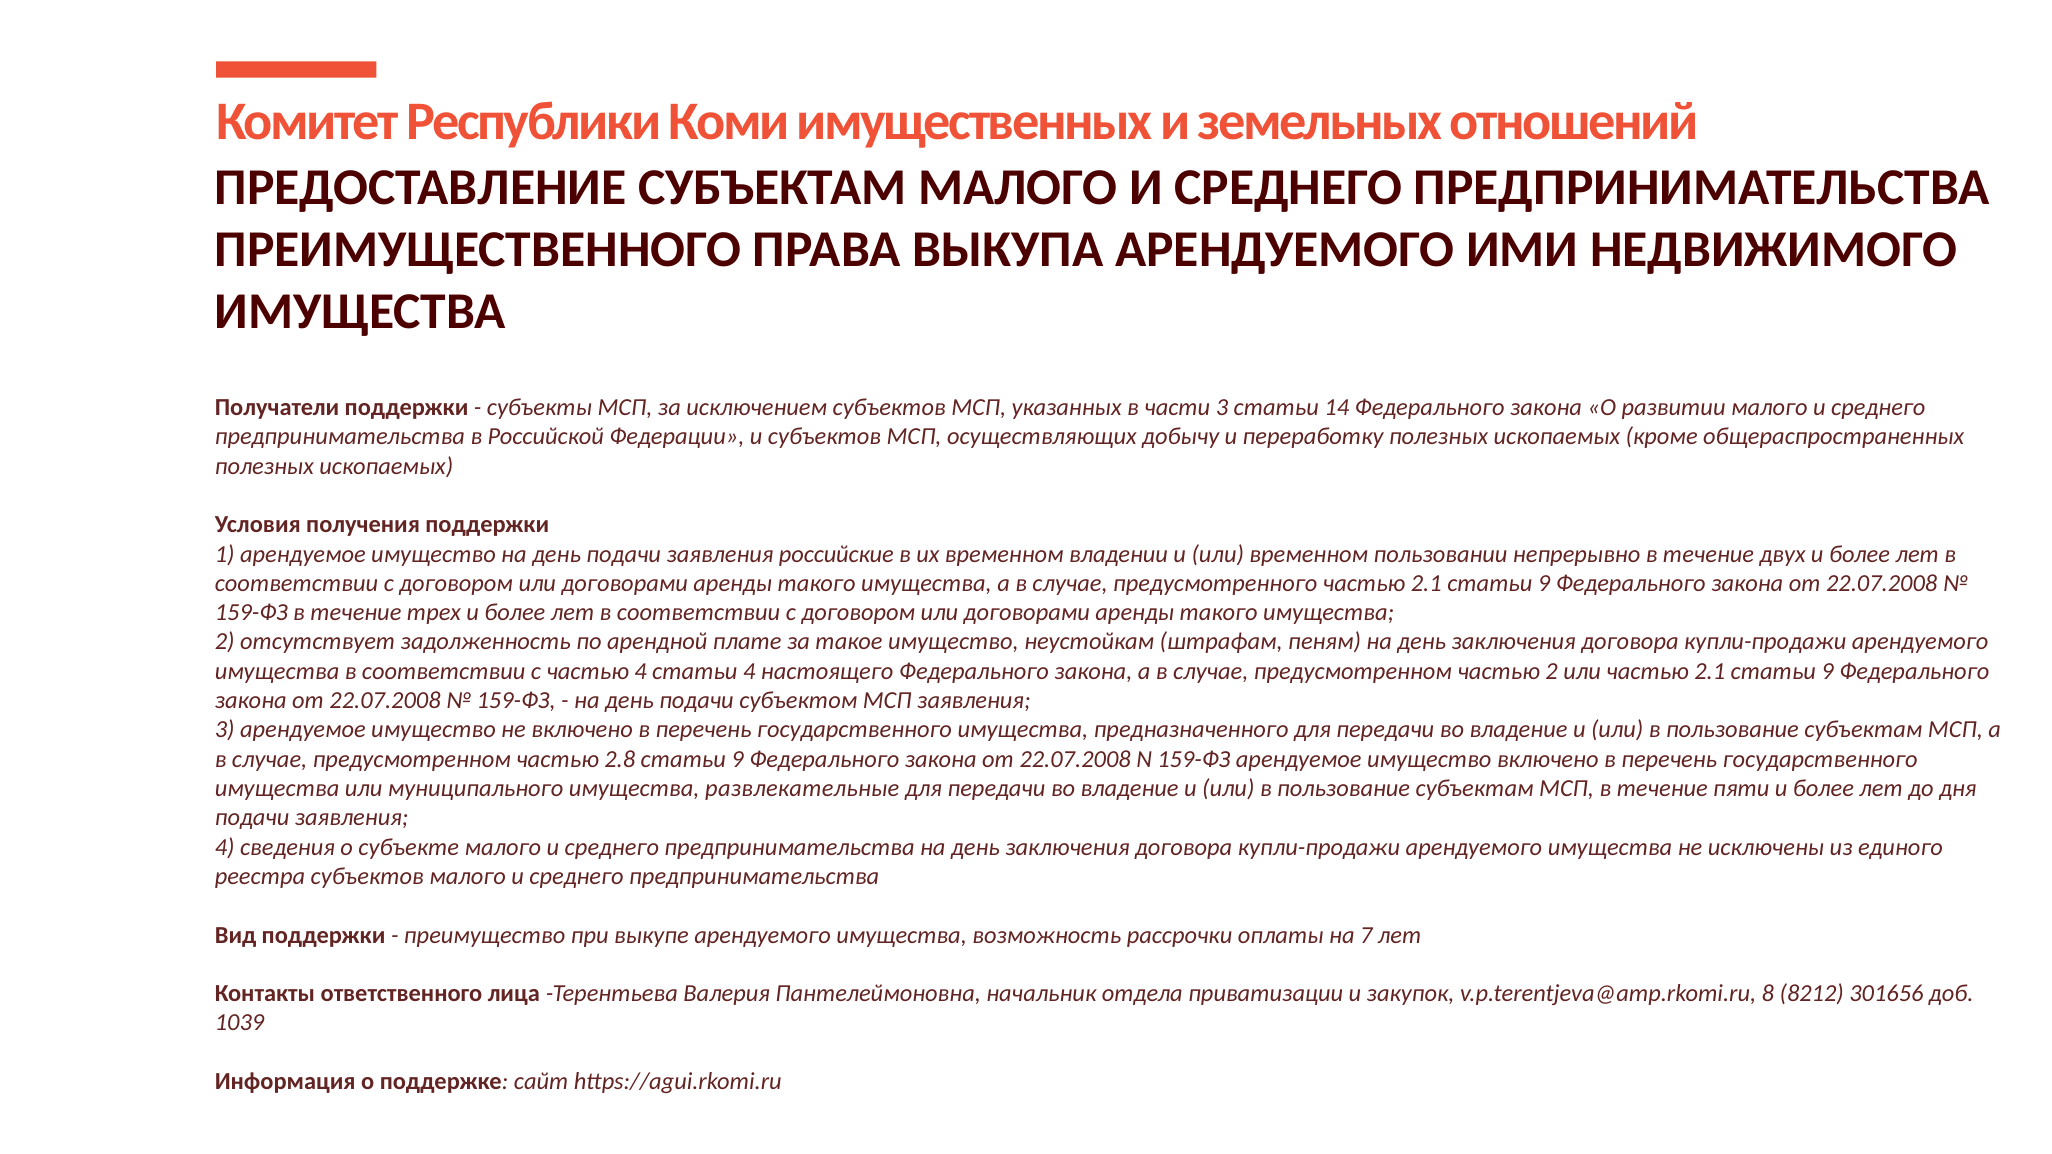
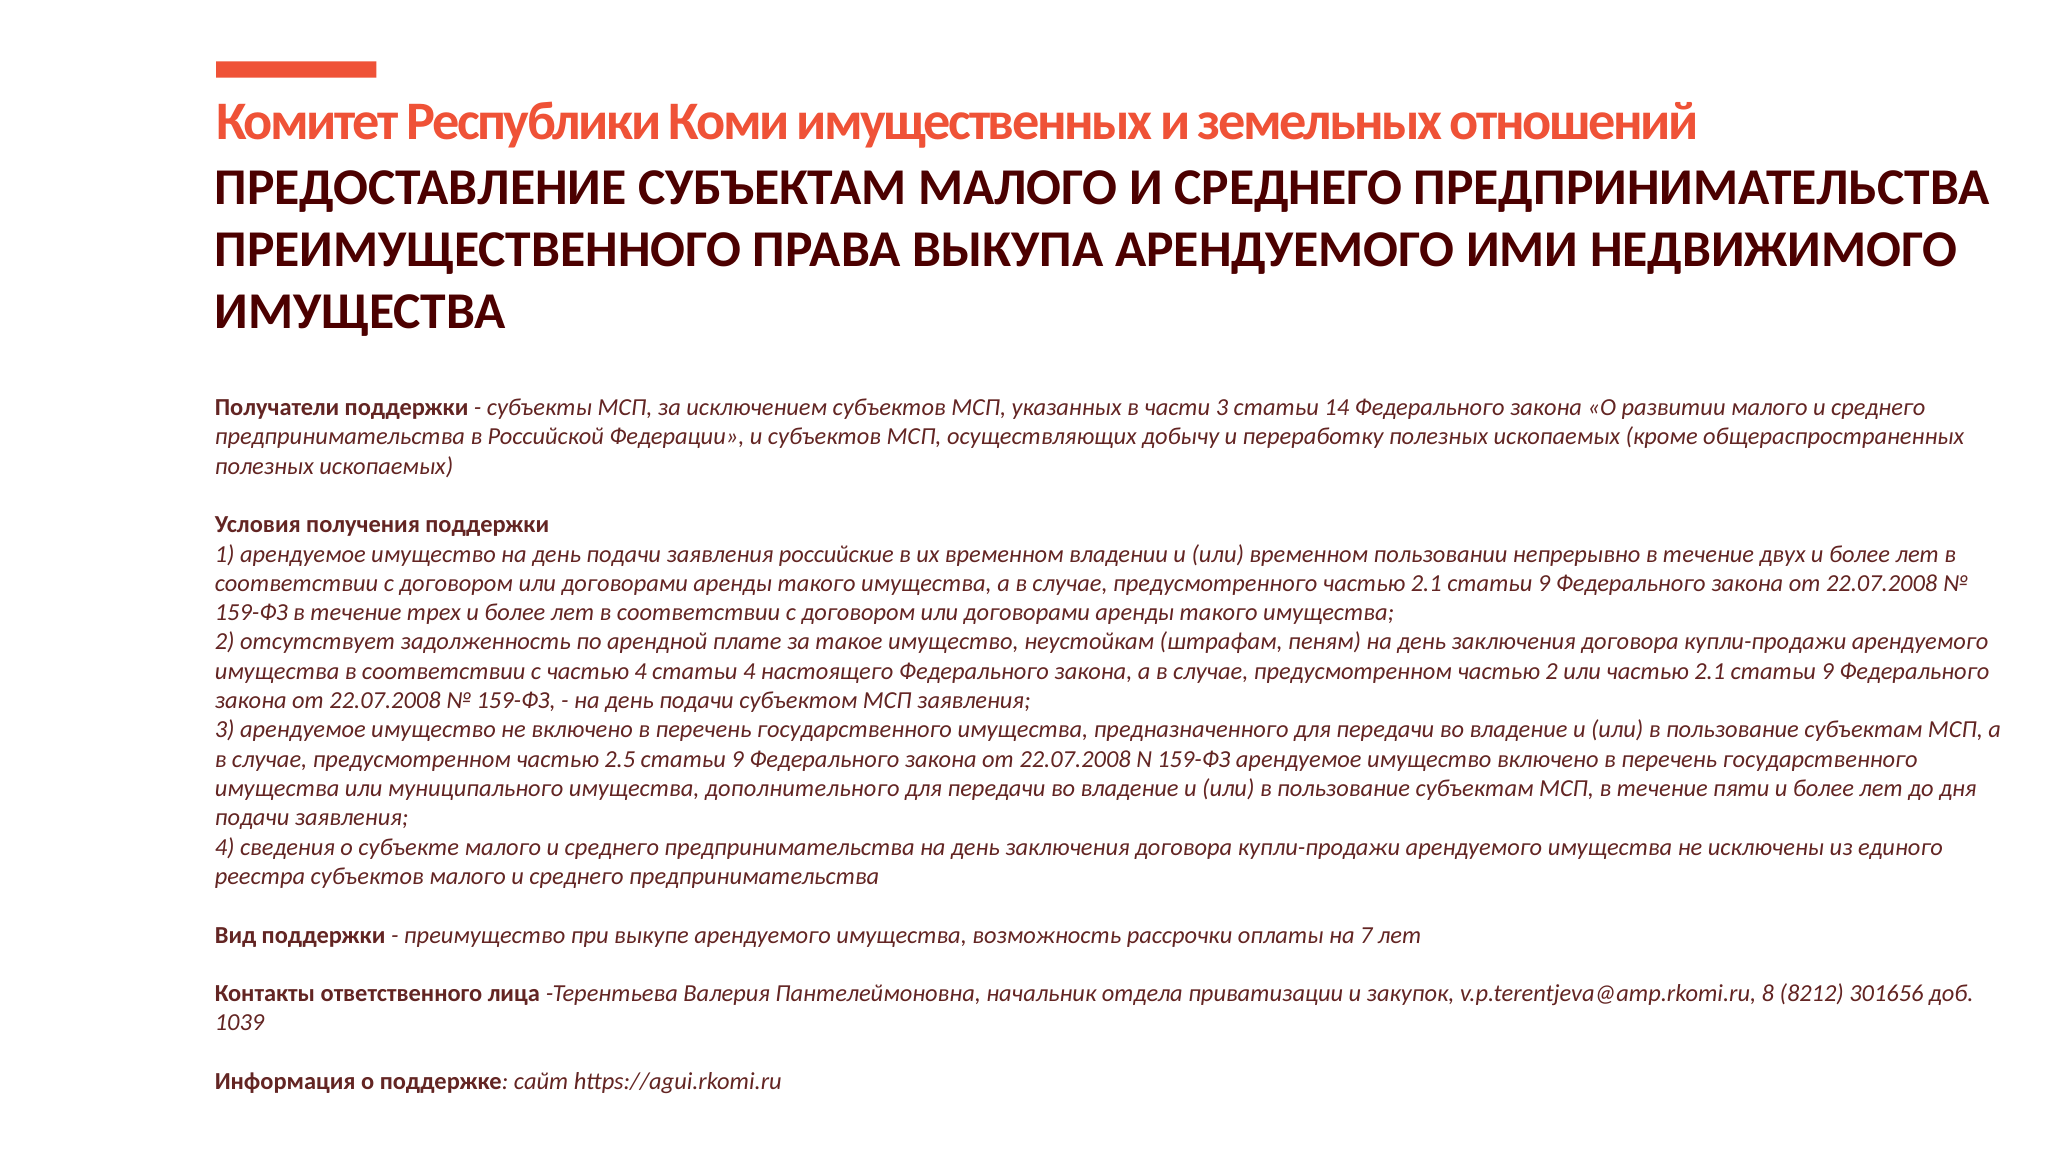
2.8: 2.8 -> 2.5 (620, 759)
развлекательные: развлекательные -> дополнительного (802, 789)
